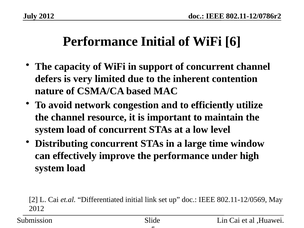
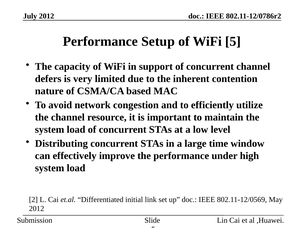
Performance Initial: Initial -> Setup (158, 41)
WiFi 6: 6 -> 5 (233, 41)
